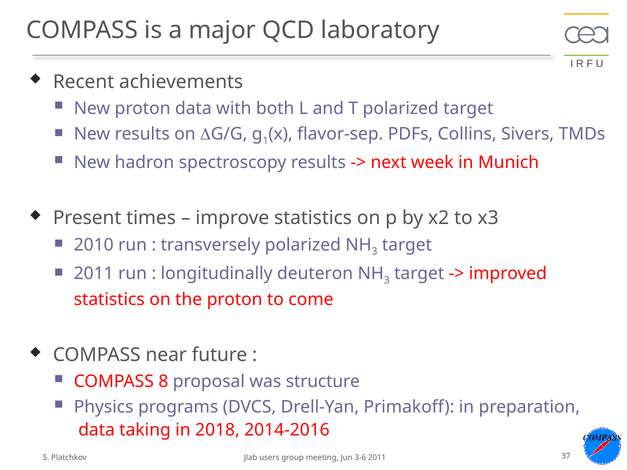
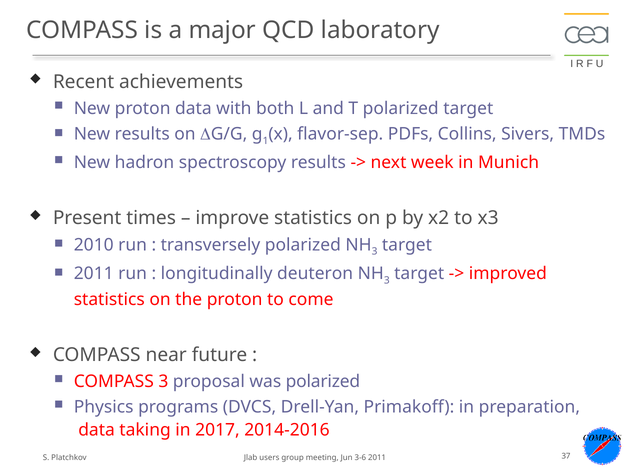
COMPASS 8: 8 -> 3 (163, 382)
was structure: structure -> polarized (323, 382)
2018: 2018 -> 2017 (217, 430)
